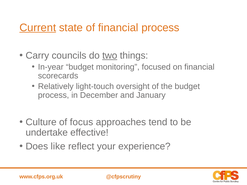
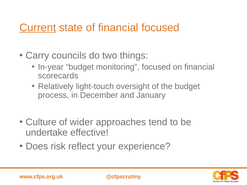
financial process: process -> focused (160, 28)
two underline: present -> none (110, 56)
focus: focus -> wider (81, 122)
like: like -> risk (58, 146)
